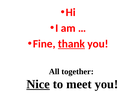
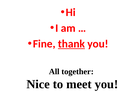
Nice underline: present -> none (38, 84)
